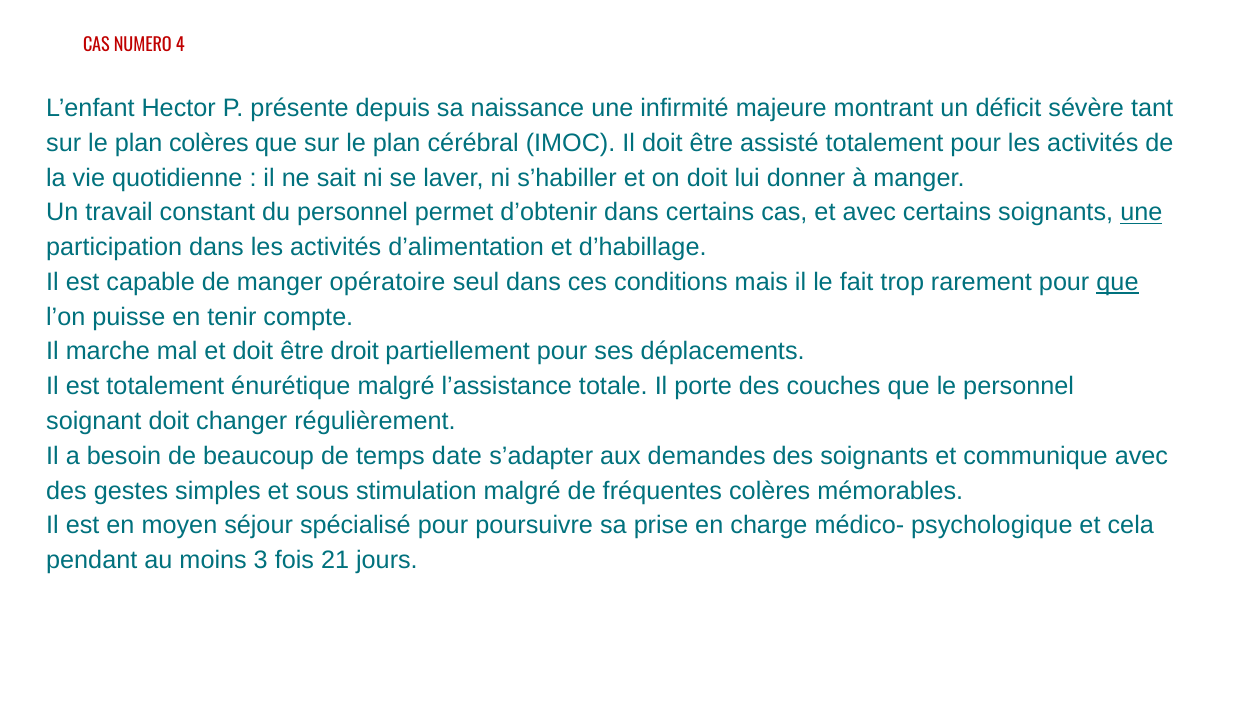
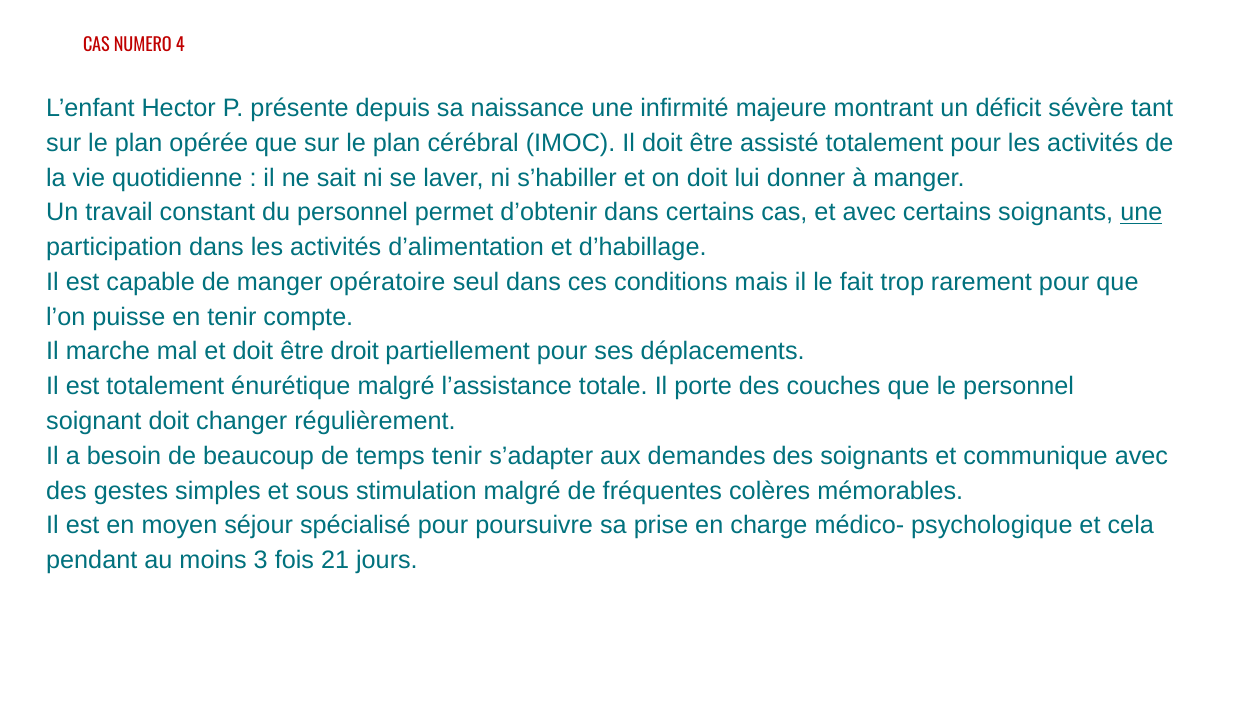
plan colères: colères -> opérée (209, 143)
que underline: present -> none (1117, 282)
temps date: date -> tenir (457, 456)
